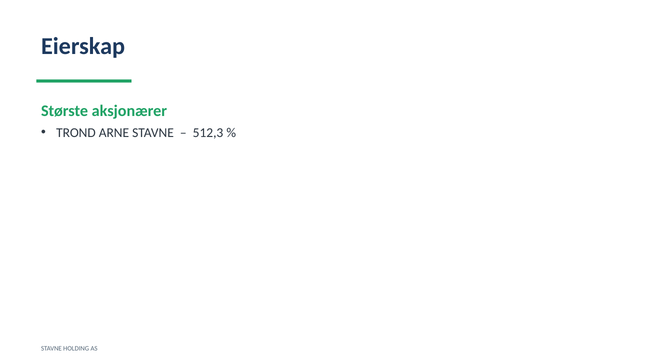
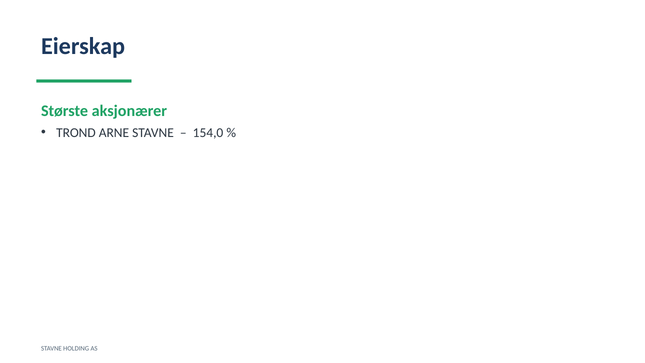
512,3: 512,3 -> 154,0 (208, 133)
